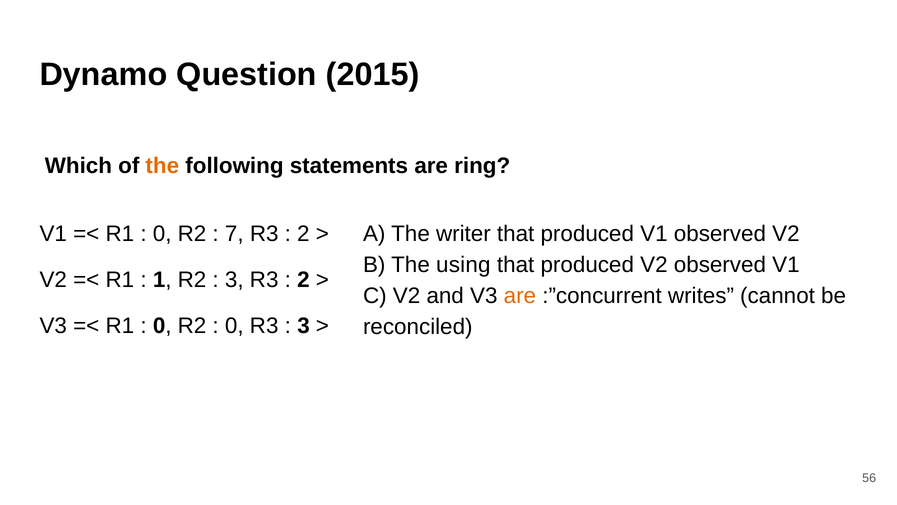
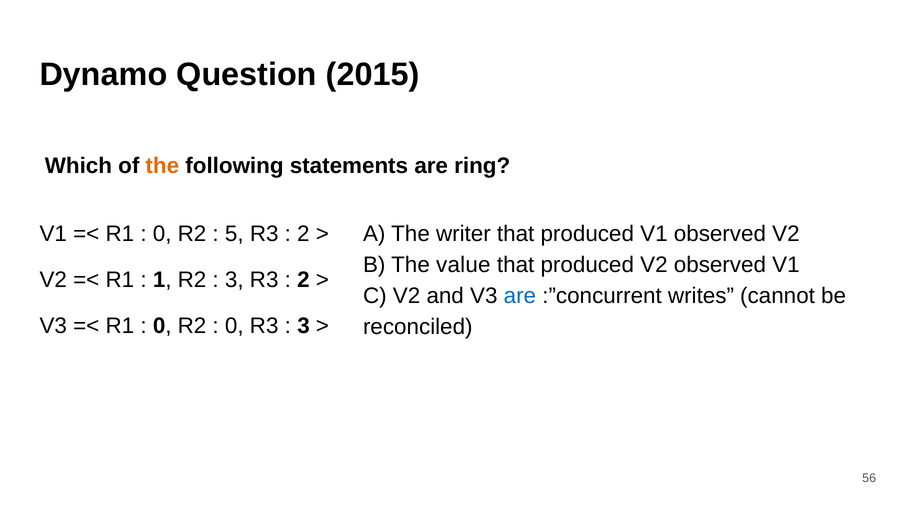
7: 7 -> 5 (234, 234)
using: using -> value (463, 265)
are colour: orange -> blue (520, 296)
